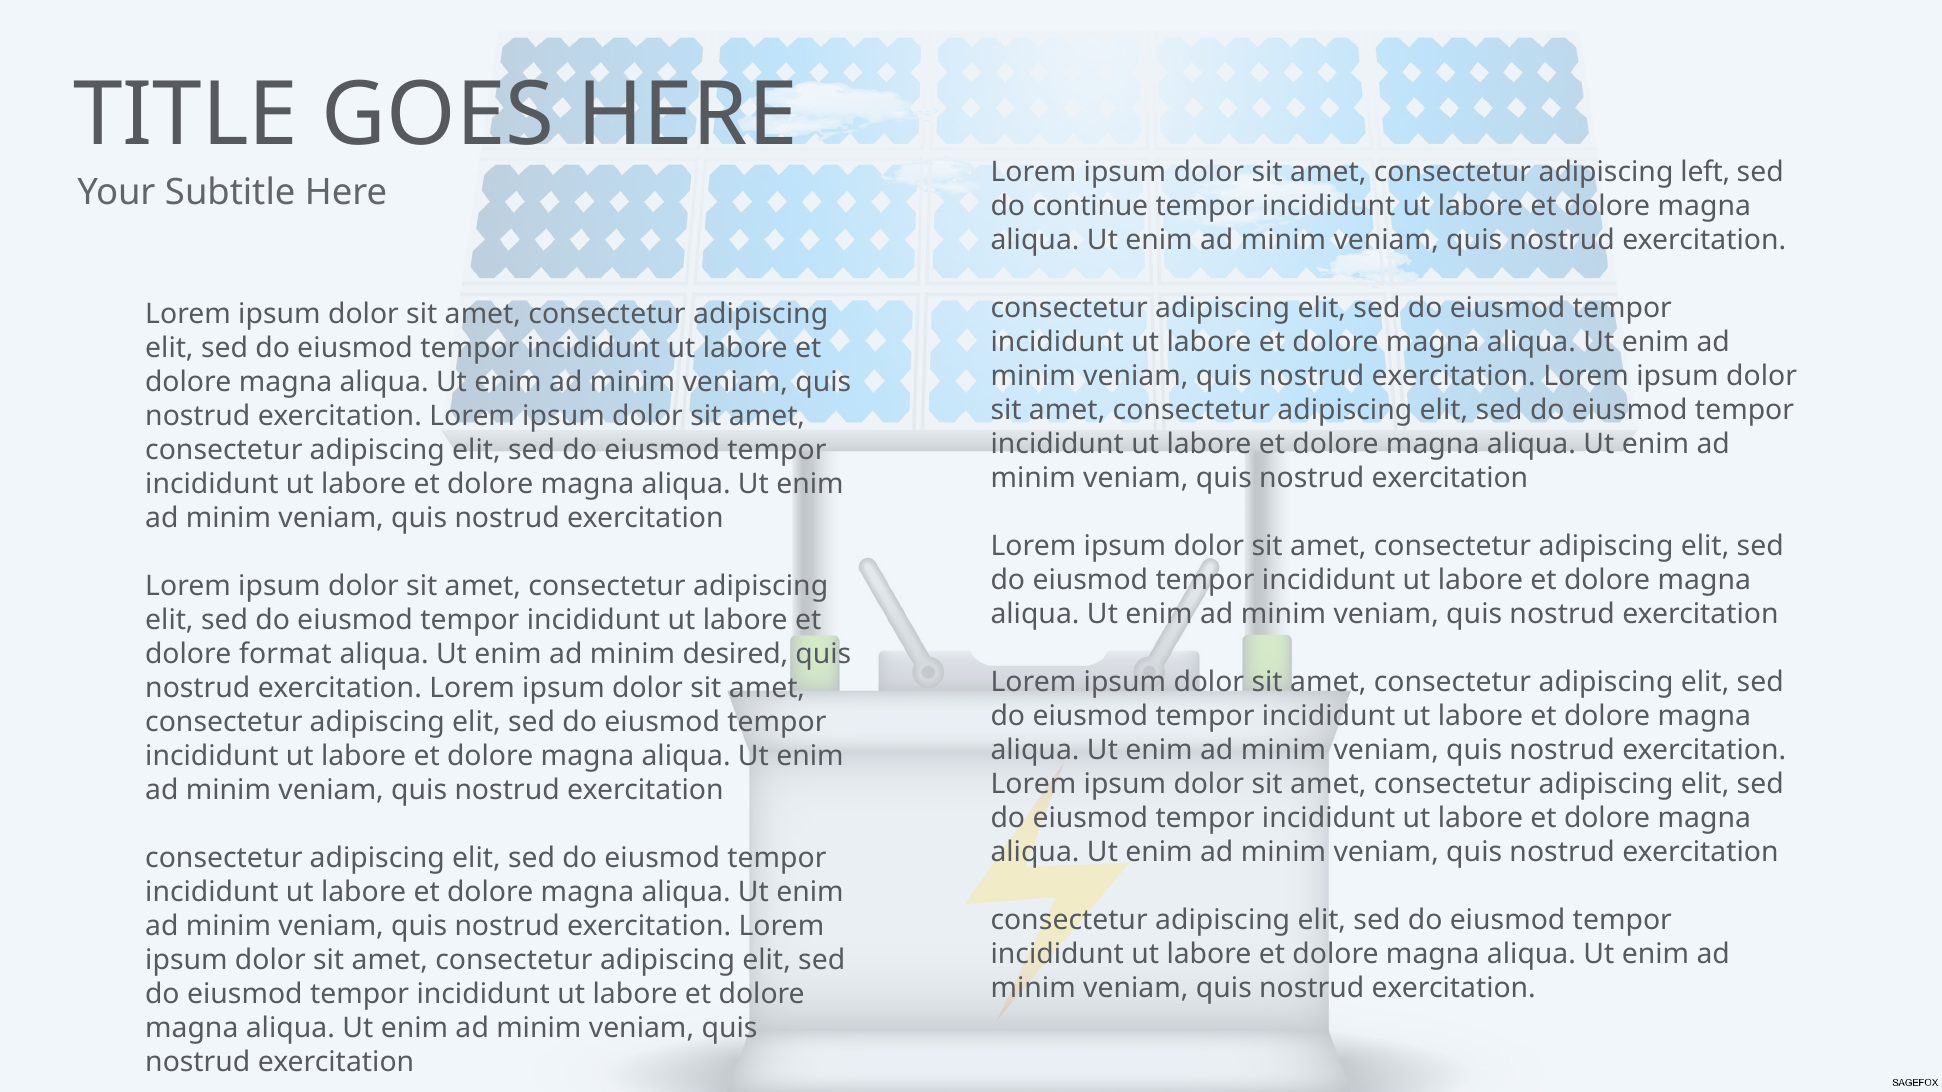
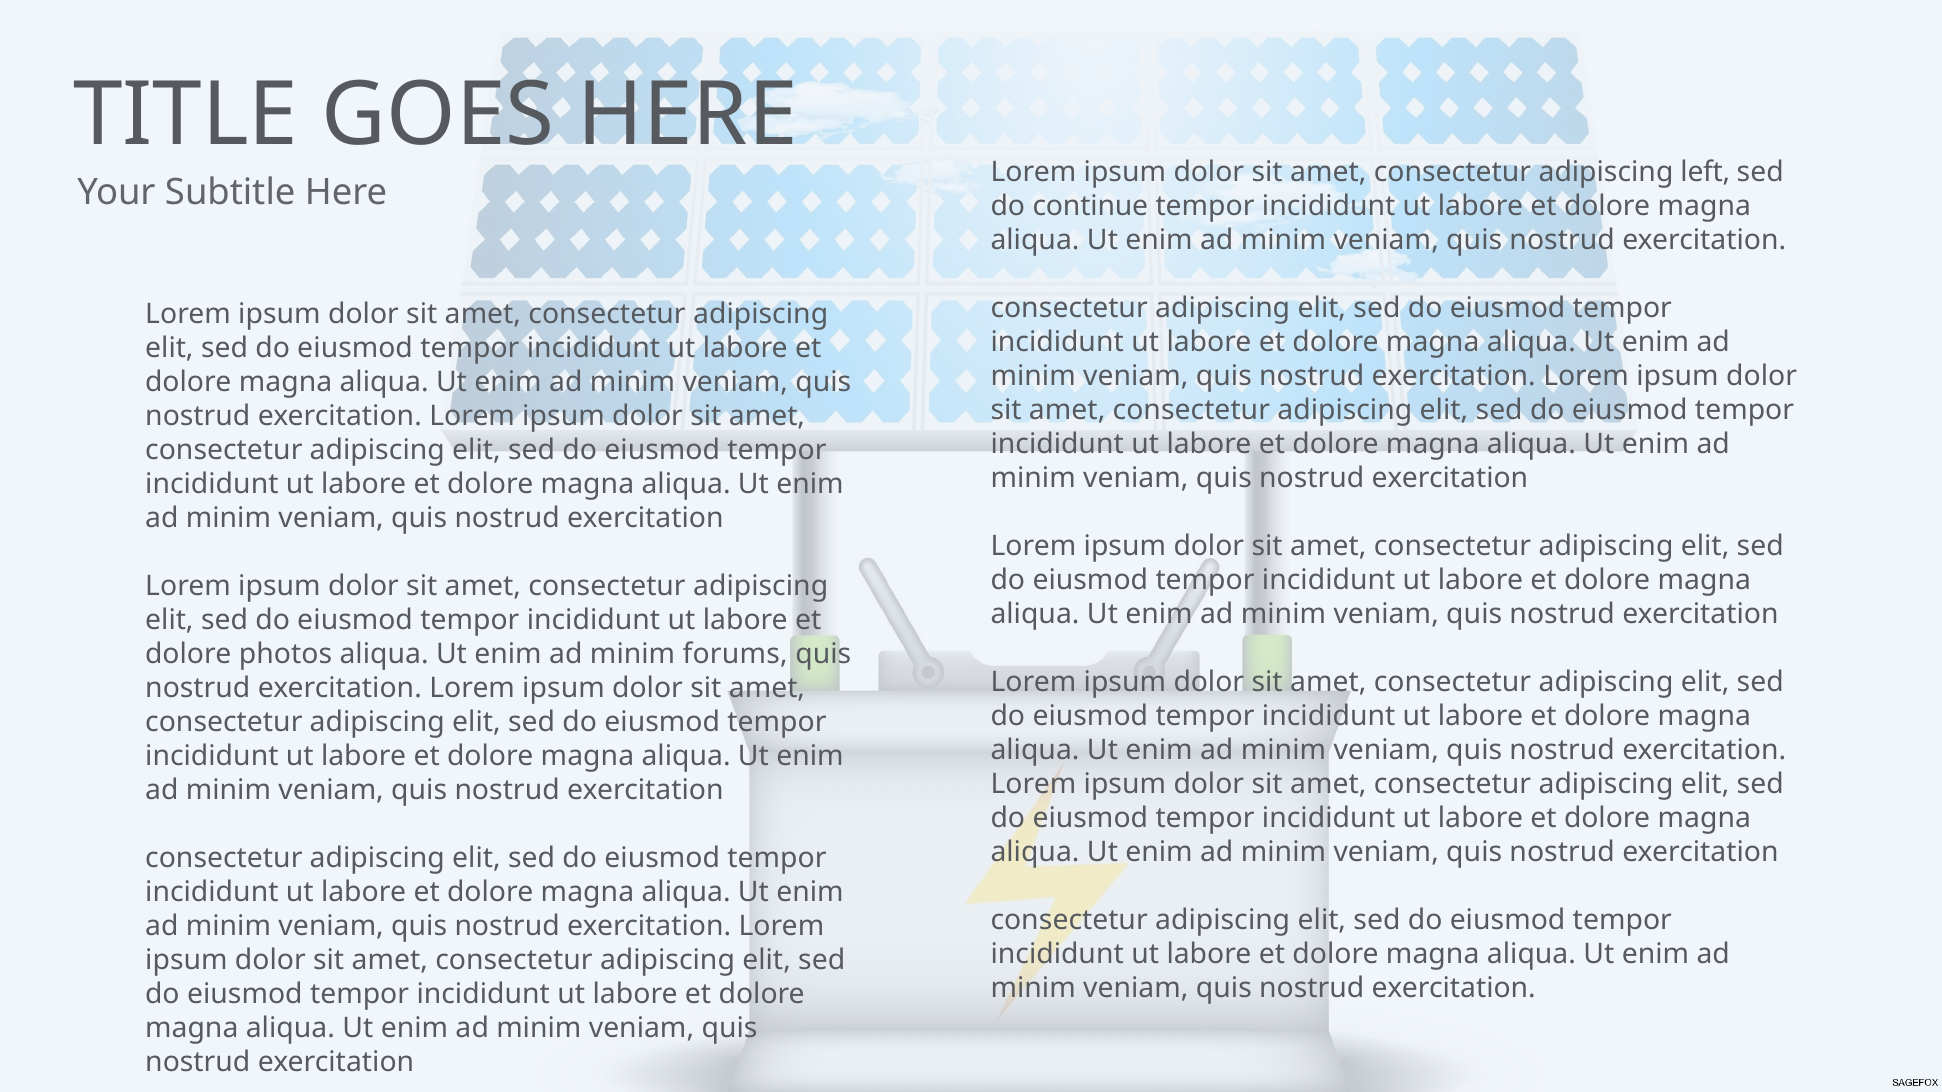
format: format -> photos (285, 654)
desired: desired -> forums (735, 654)
